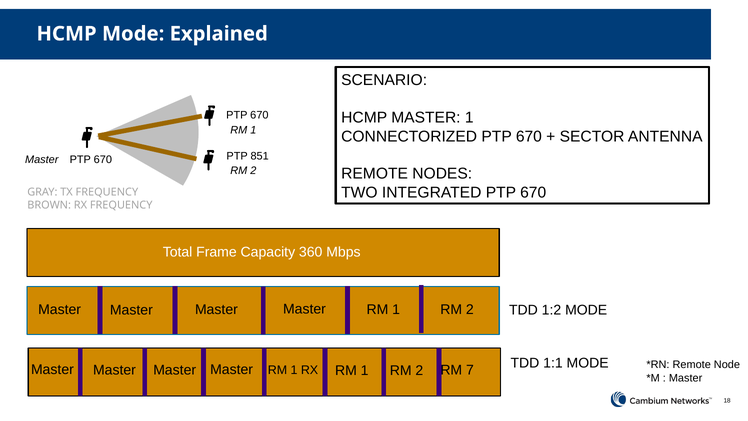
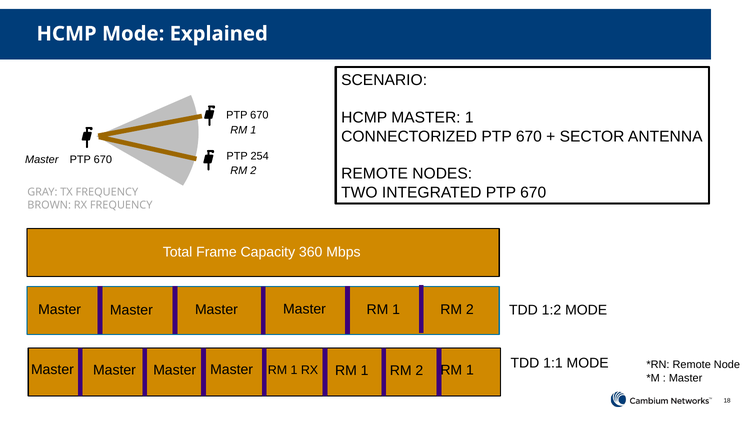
851: 851 -> 254 (260, 156)
2 RM 7: 7 -> 1 (470, 370)
